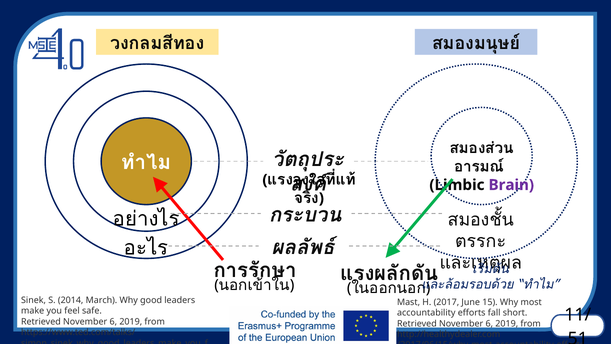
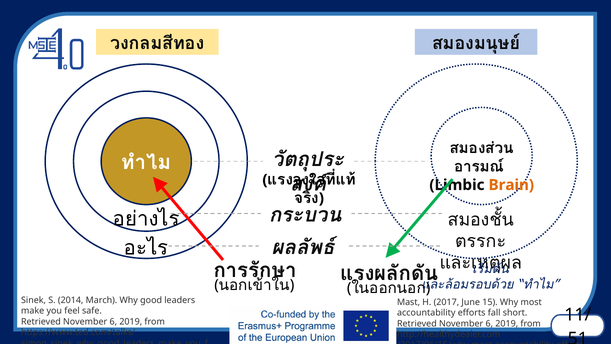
Brain colour: purple -> orange (511, 185)
